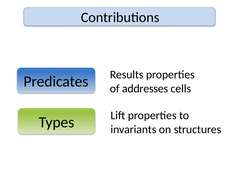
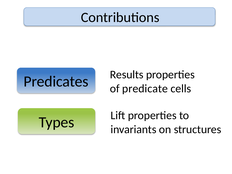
addresses: addresses -> predicate (145, 89)
